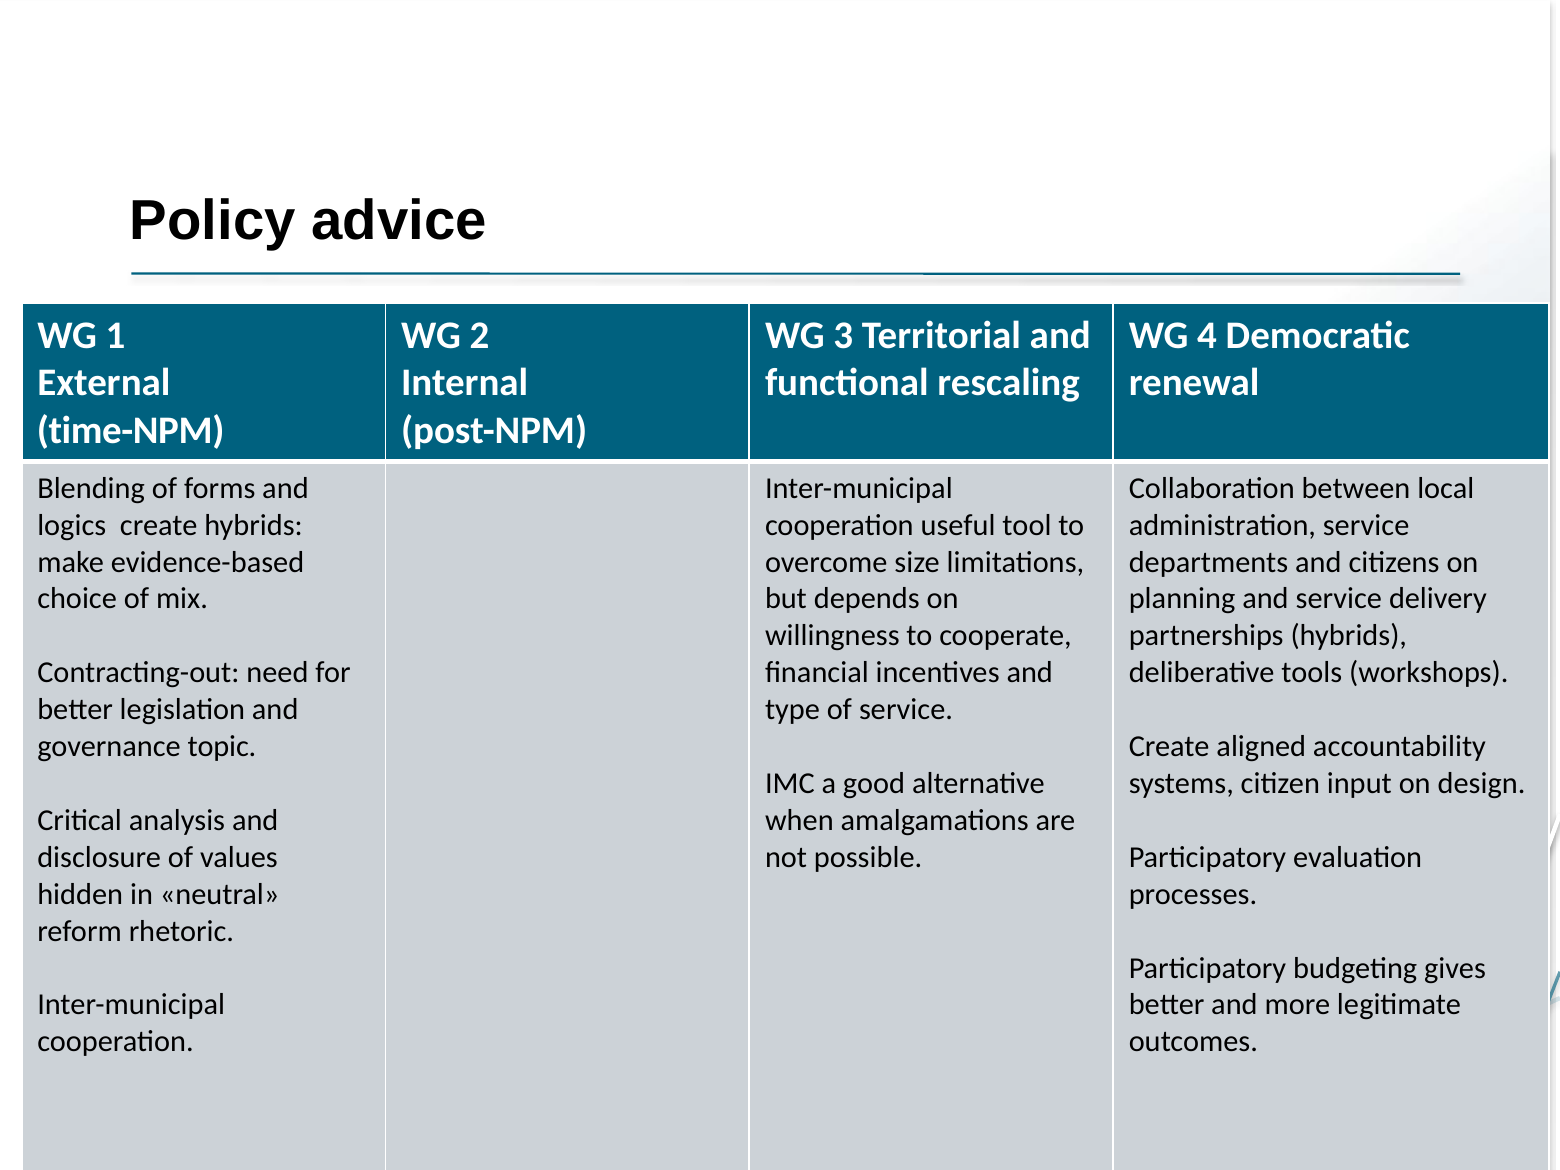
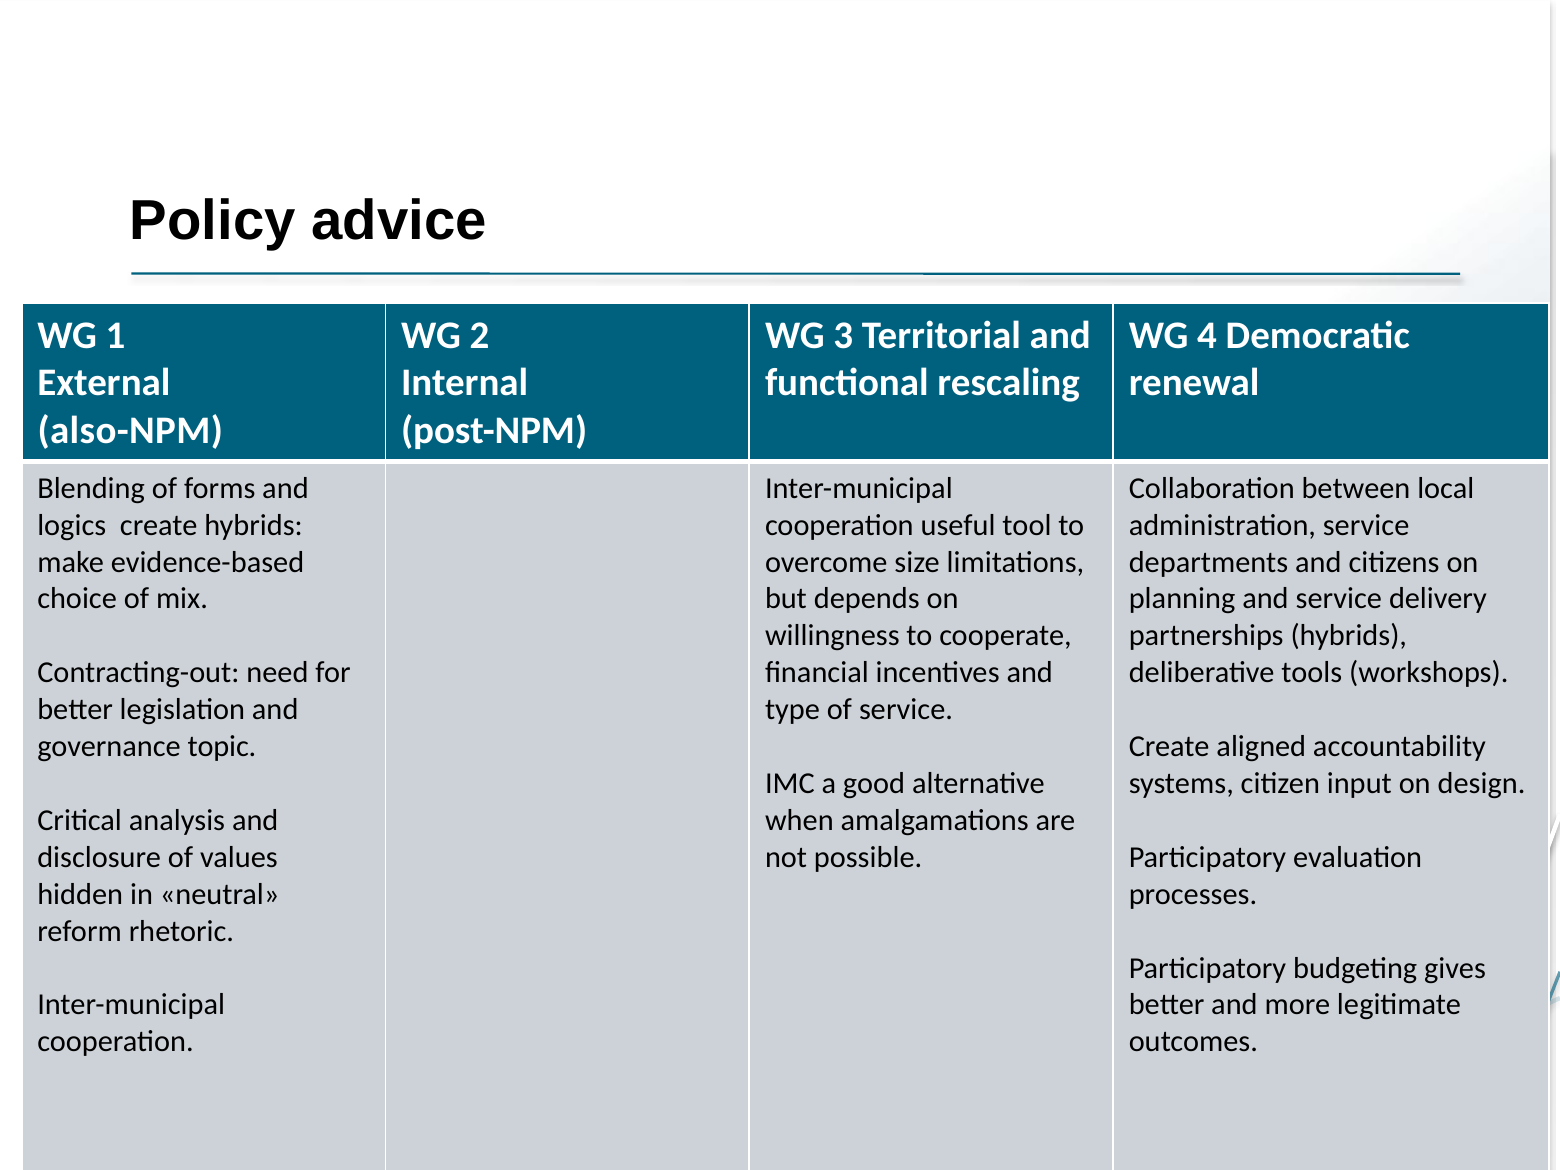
time-NPM: time-NPM -> also-NPM (130, 430)
